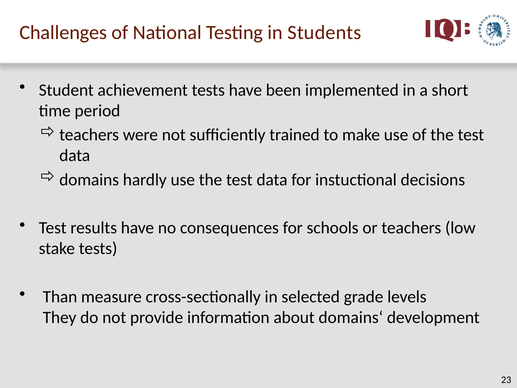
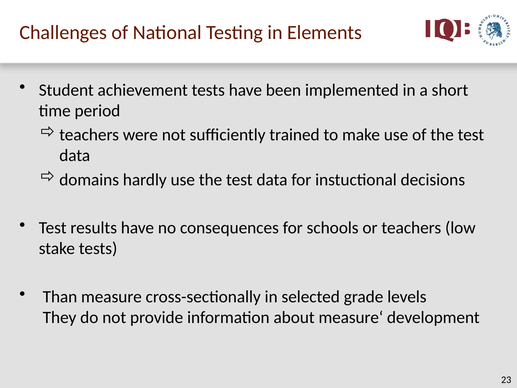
Students: Students -> Elements (325, 32)
domains‘: domains‘ -> measure‘ (351, 317)
